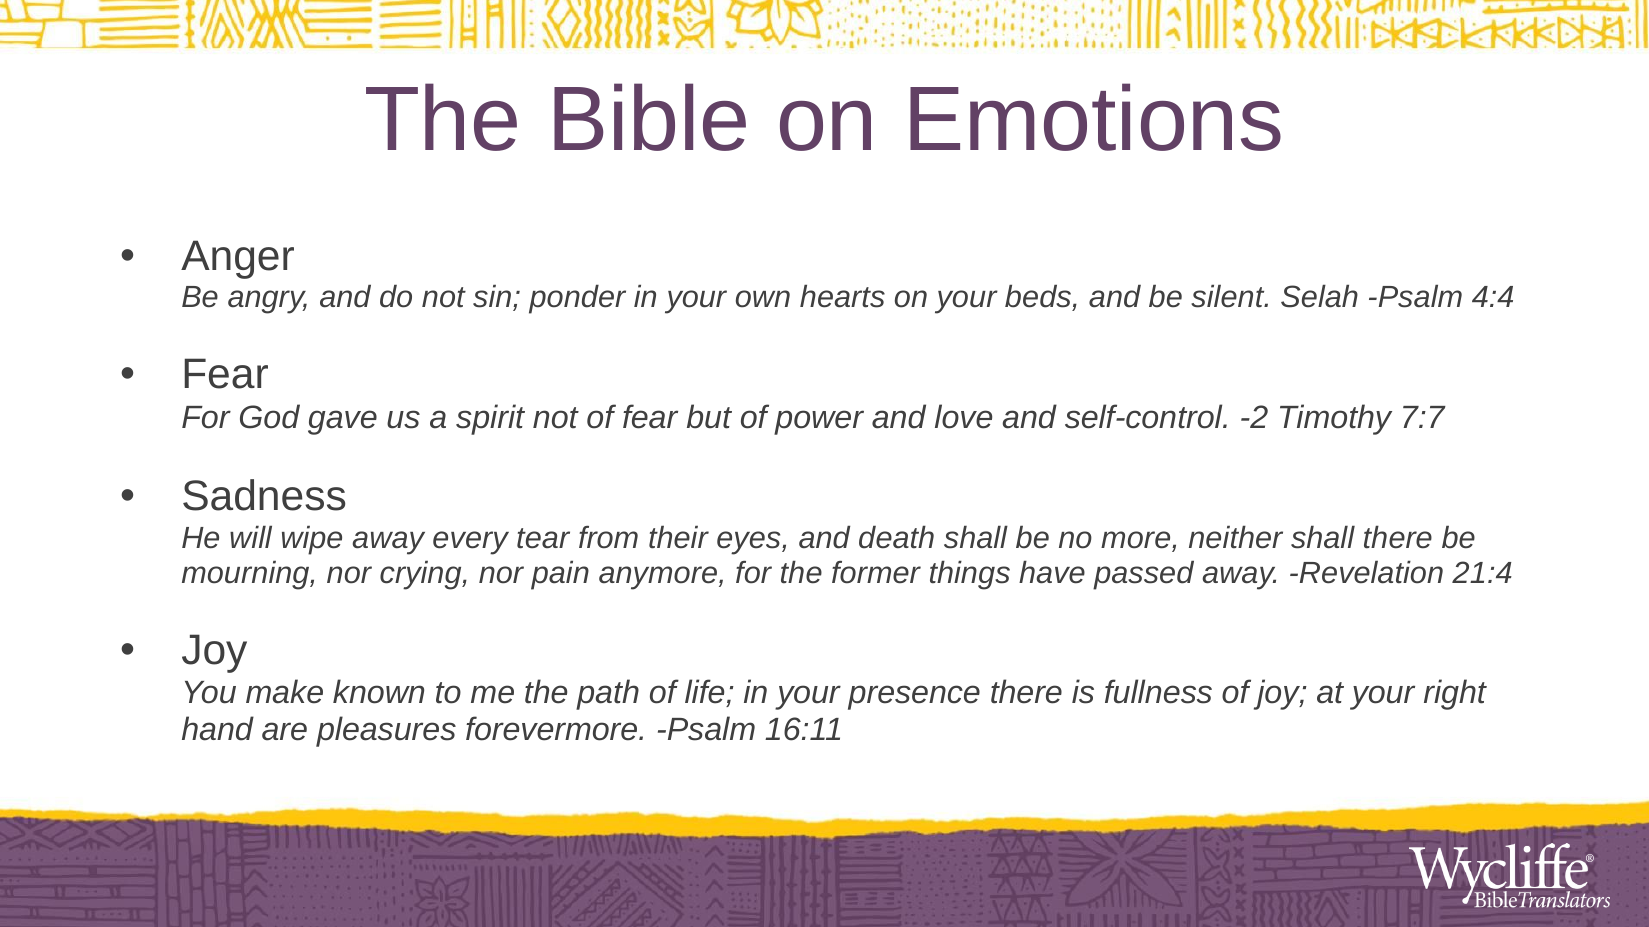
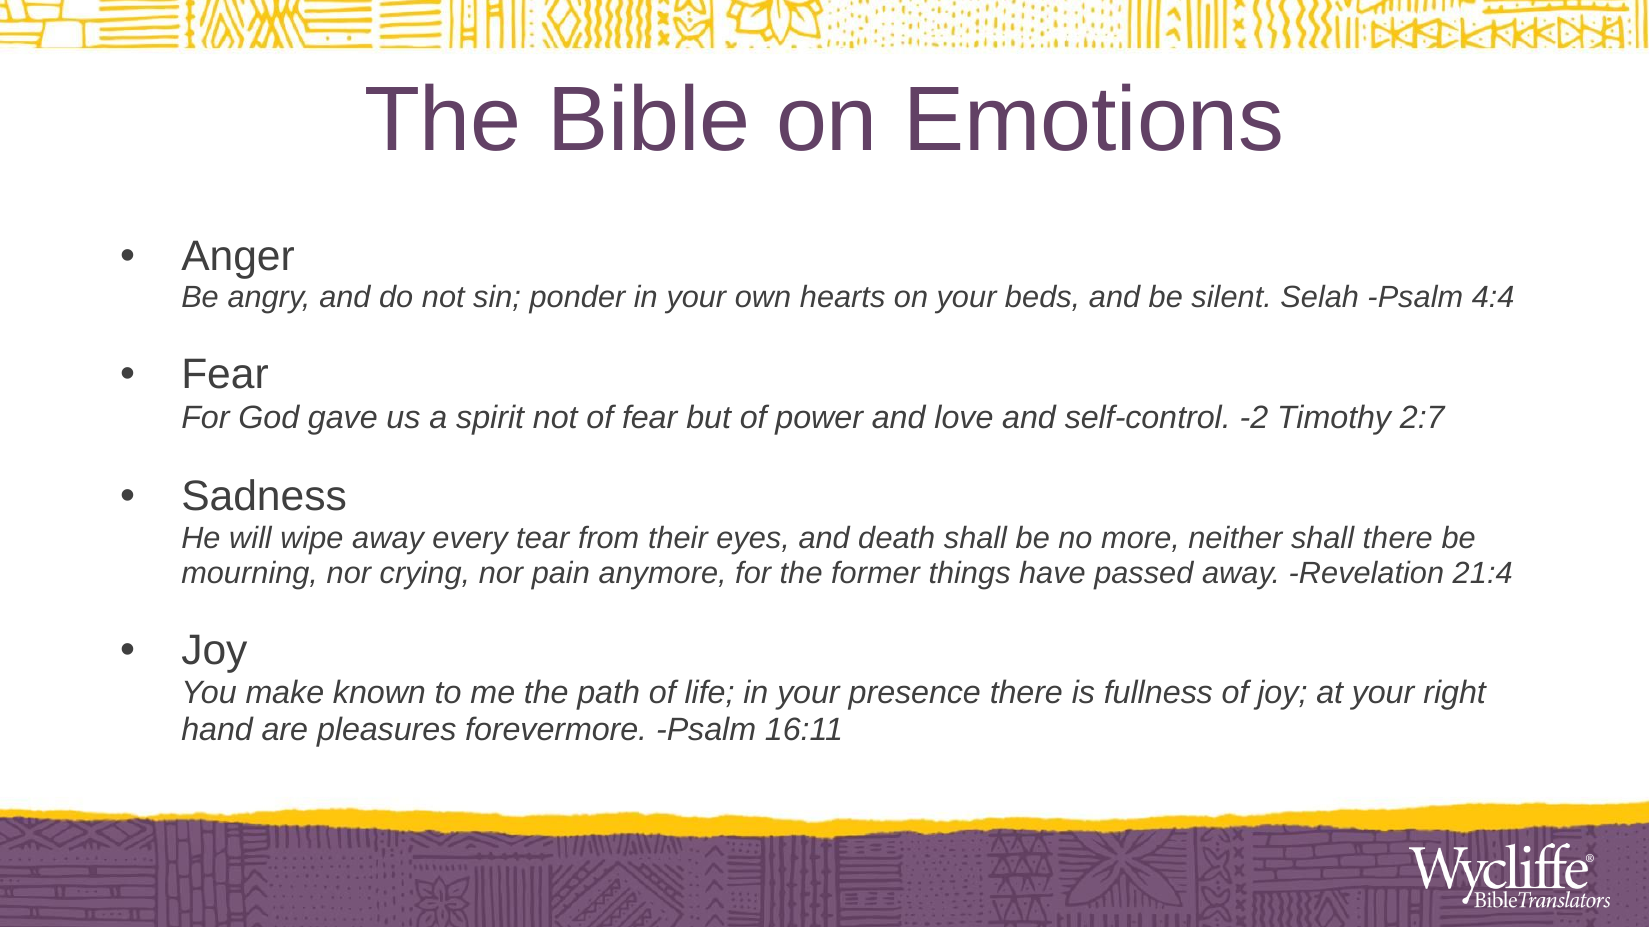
7:7: 7:7 -> 2:7 (1422, 418)
